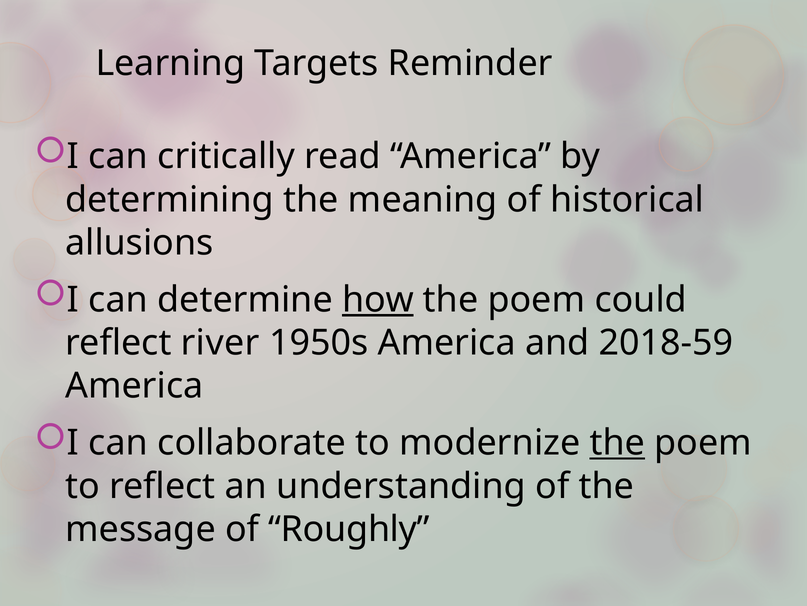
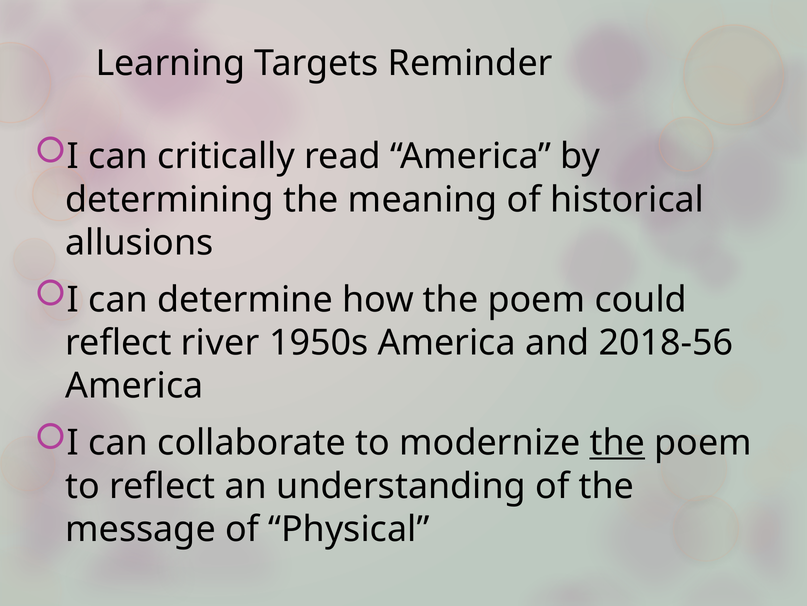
how underline: present -> none (378, 299)
2018-59: 2018-59 -> 2018-56 (666, 343)
Roughly: Roughly -> Physical (349, 529)
